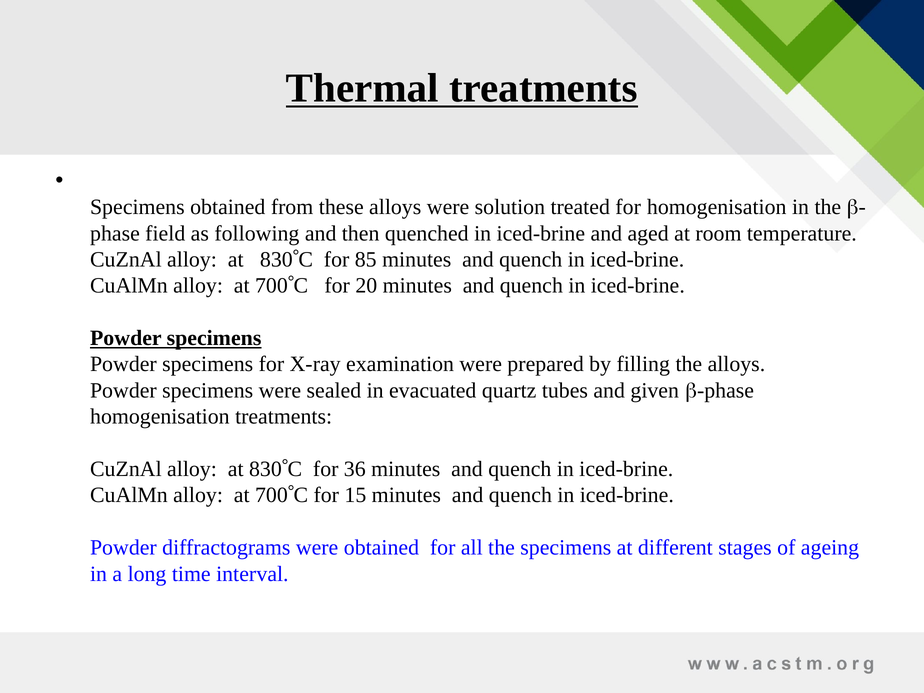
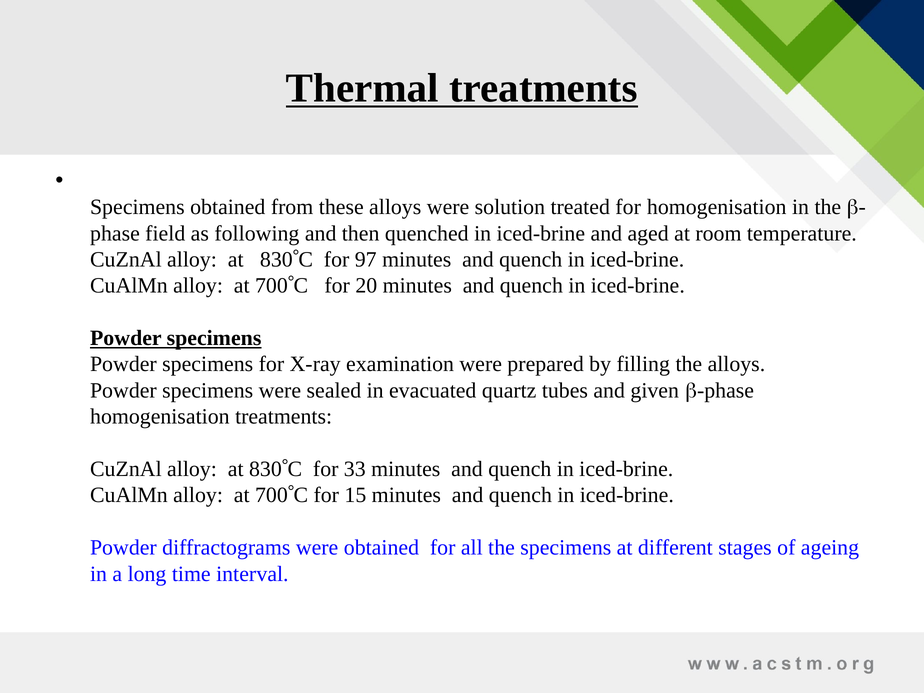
85: 85 -> 97 (366, 260)
36: 36 -> 33 (355, 469)
